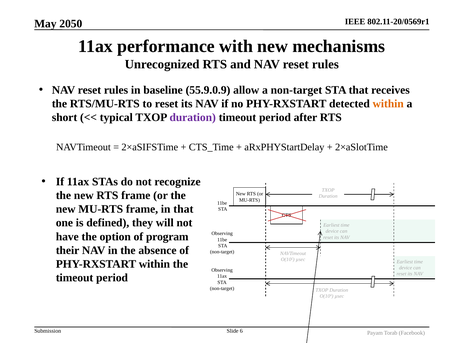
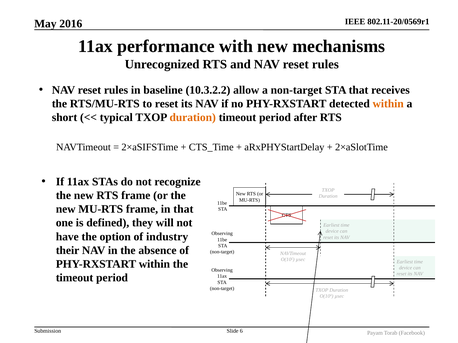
2050: 2050 -> 2016 (71, 24)
55.9.0.9: 55.9.0.9 -> 10.3.2.2 (208, 90)
duration colour: purple -> orange (193, 118)
program: program -> industry (167, 237)
